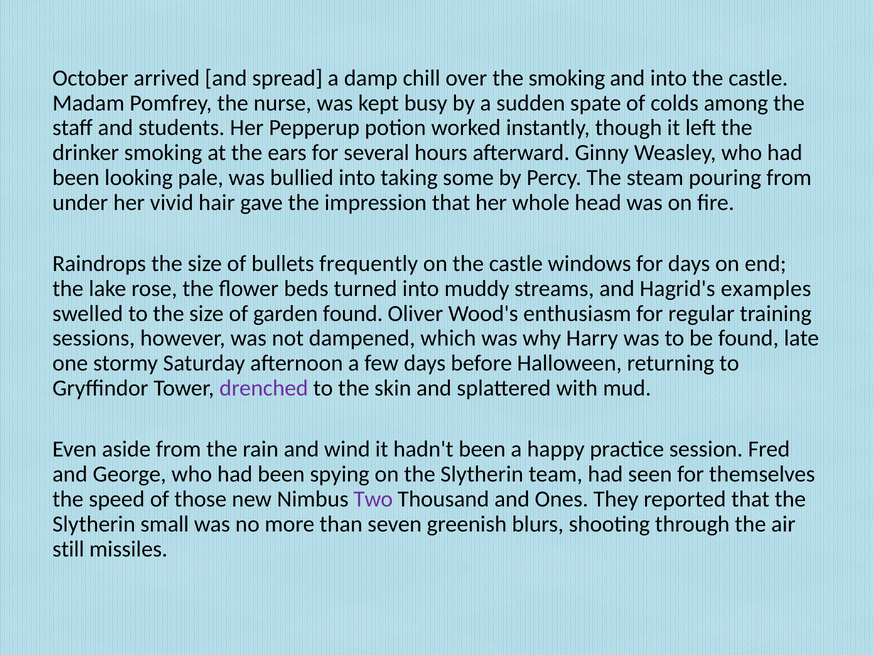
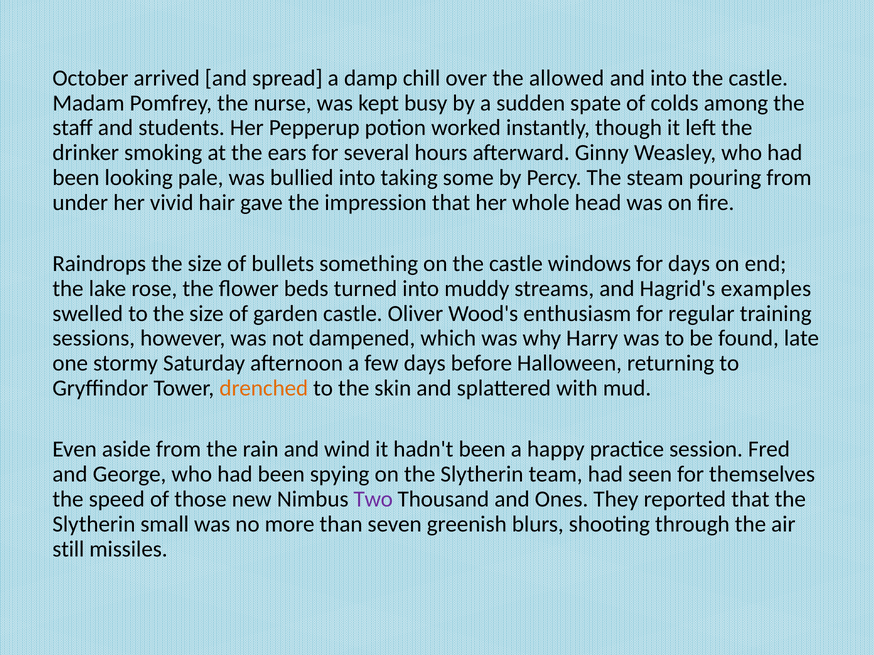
the smoking: smoking -> allowed (567, 78)
frequently: frequently -> something (369, 264)
garden found: found -> castle (353, 314)
drenched colour: purple -> orange (264, 388)
